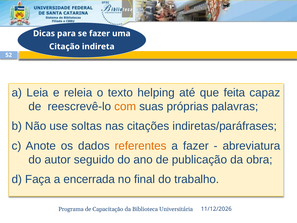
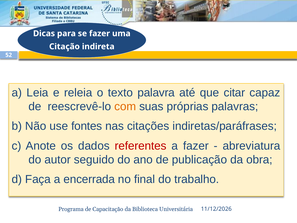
helping: helping -> palavra (156, 93)
feita: feita -> citar (234, 93)
soltas: soltas -> fontes (87, 126)
referentes colour: orange -> red (141, 146)
